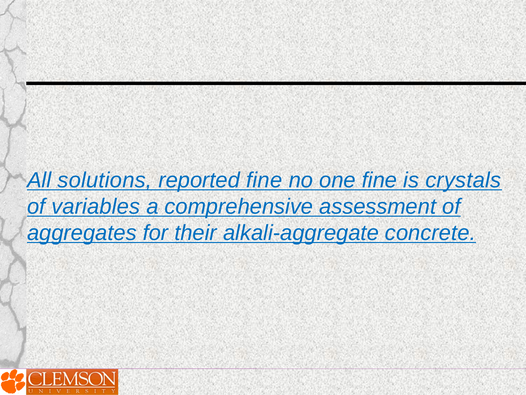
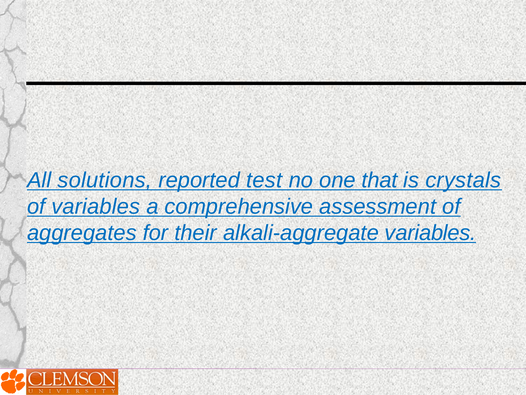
reported fine: fine -> test (264, 180)
one fine: fine -> that (380, 180)
alkali-aggregate concrete: concrete -> variables (431, 233)
